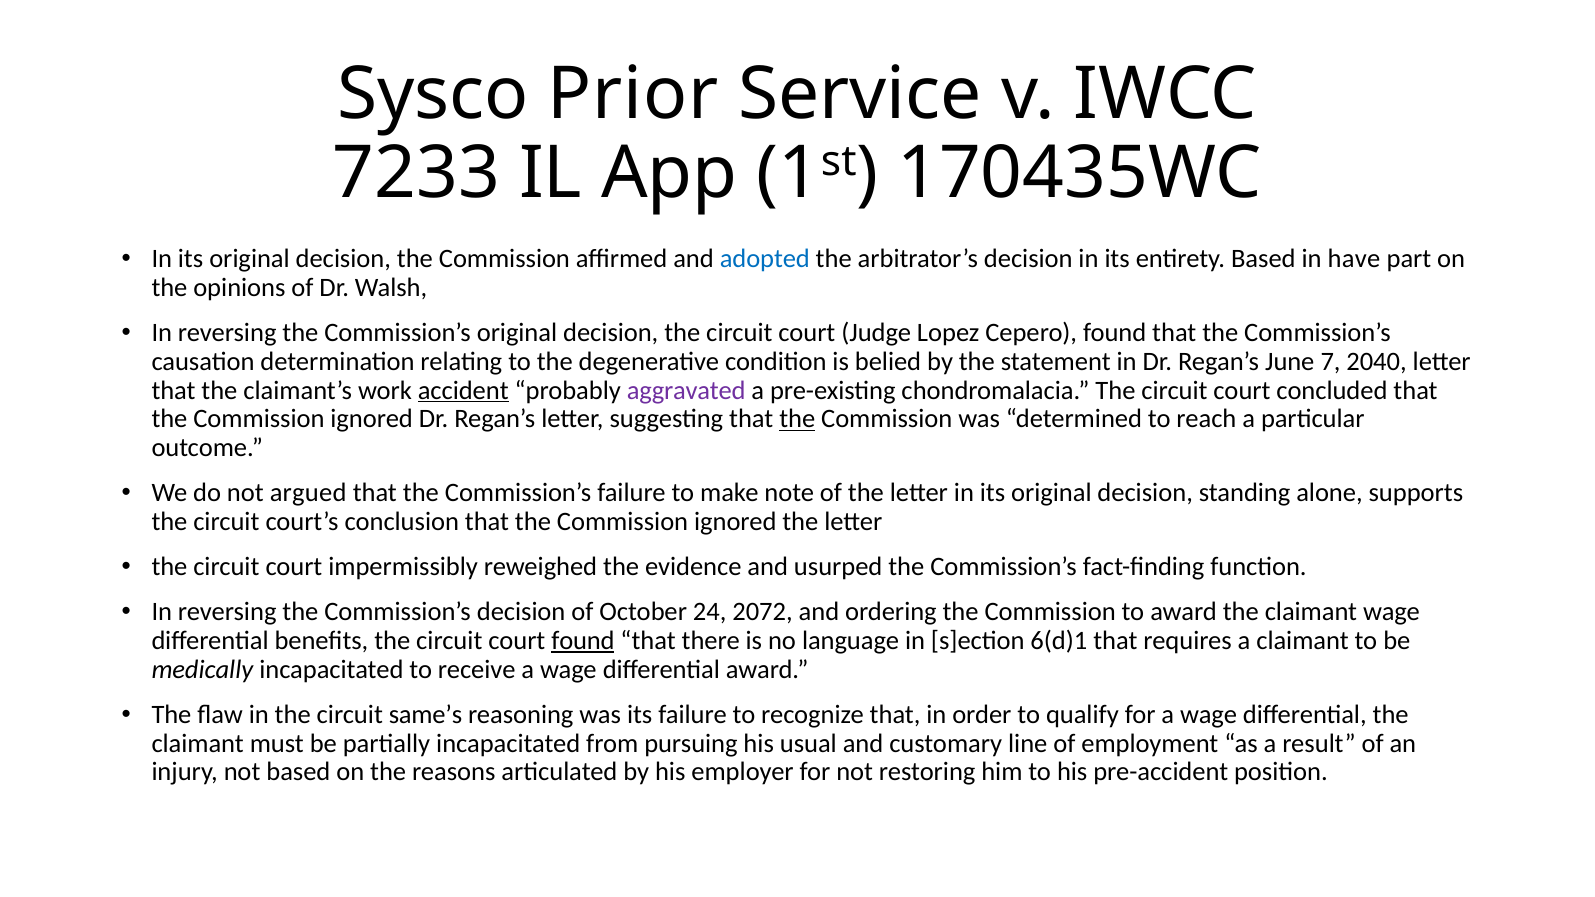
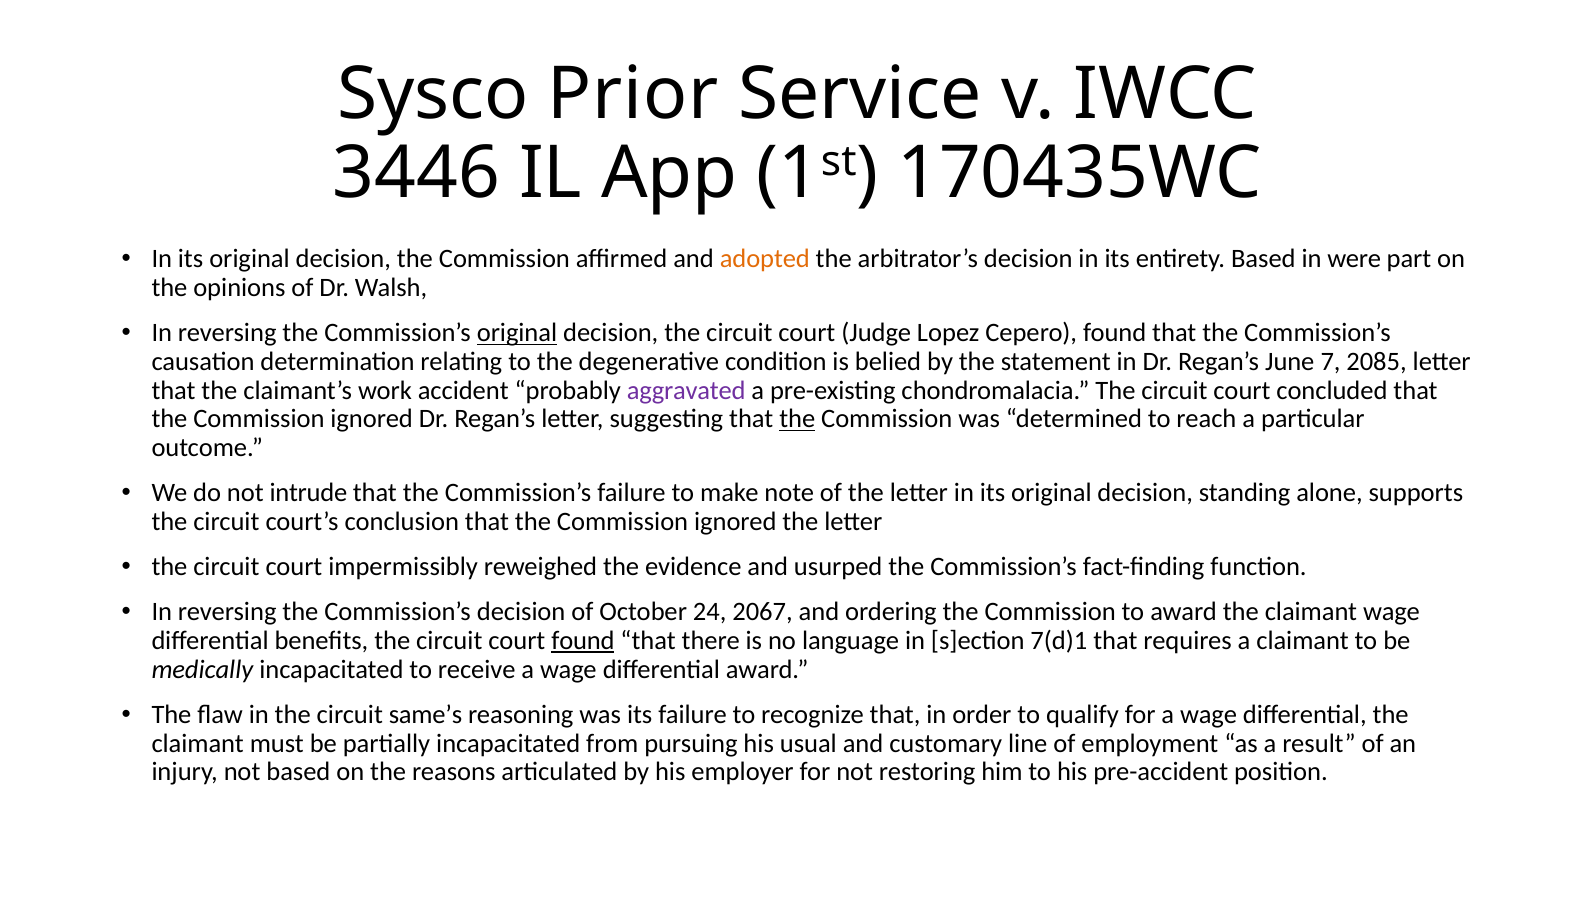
7233: 7233 -> 3446 (416, 173)
adopted colour: blue -> orange (765, 259)
have: have -> were (1354, 259)
original underline: none -> present (517, 333)
2040: 2040 -> 2085 (1377, 362)
accident underline: present -> none (463, 390)
argued: argued -> intrude (308, 493)
2072: 2072 -> 2067 (763, 612)
6(d)1: 6(d)1 -> 7(d)1 (1059, 641)
